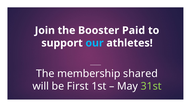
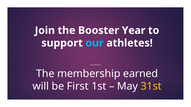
Paid: Paid -> Year (134, 31)
shared: shared -> earned (141, 74)
31st colour: light green -> yellow (151, 87)
